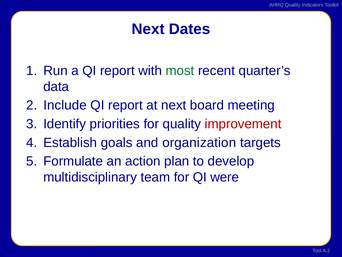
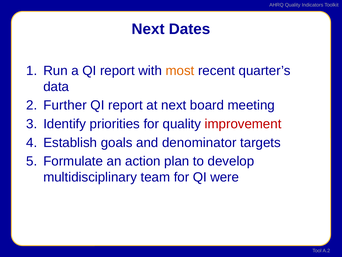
most colour: green -> orange (180, 70)
Include: Include -> Further (65, 105)
organization: organization -> denominator (199, 142)
